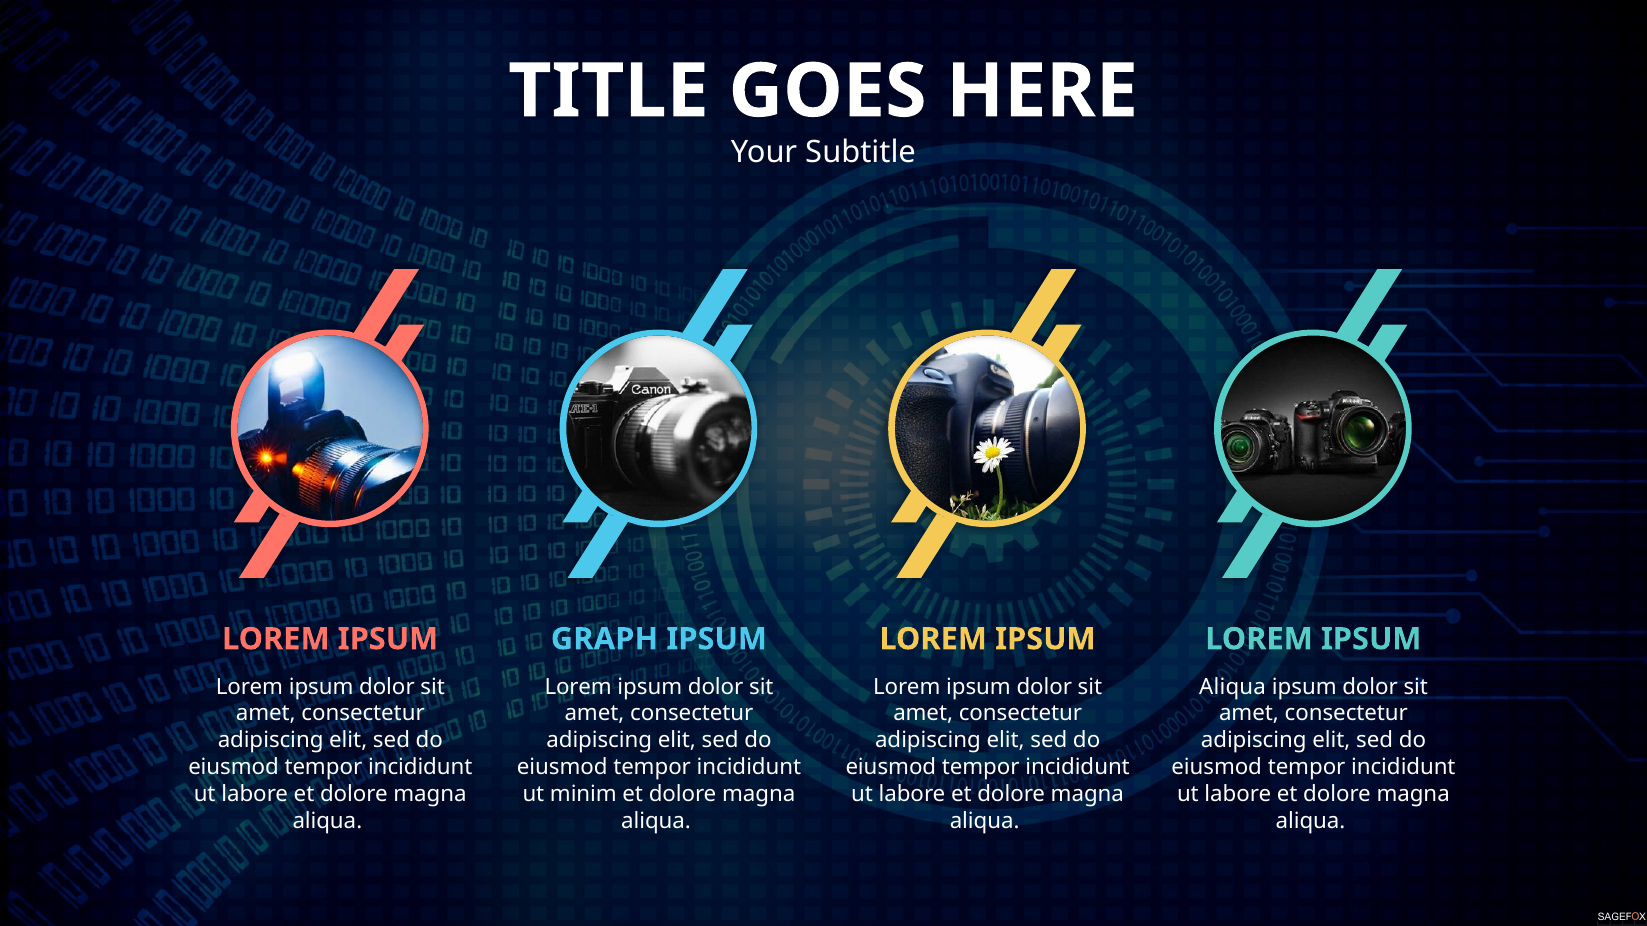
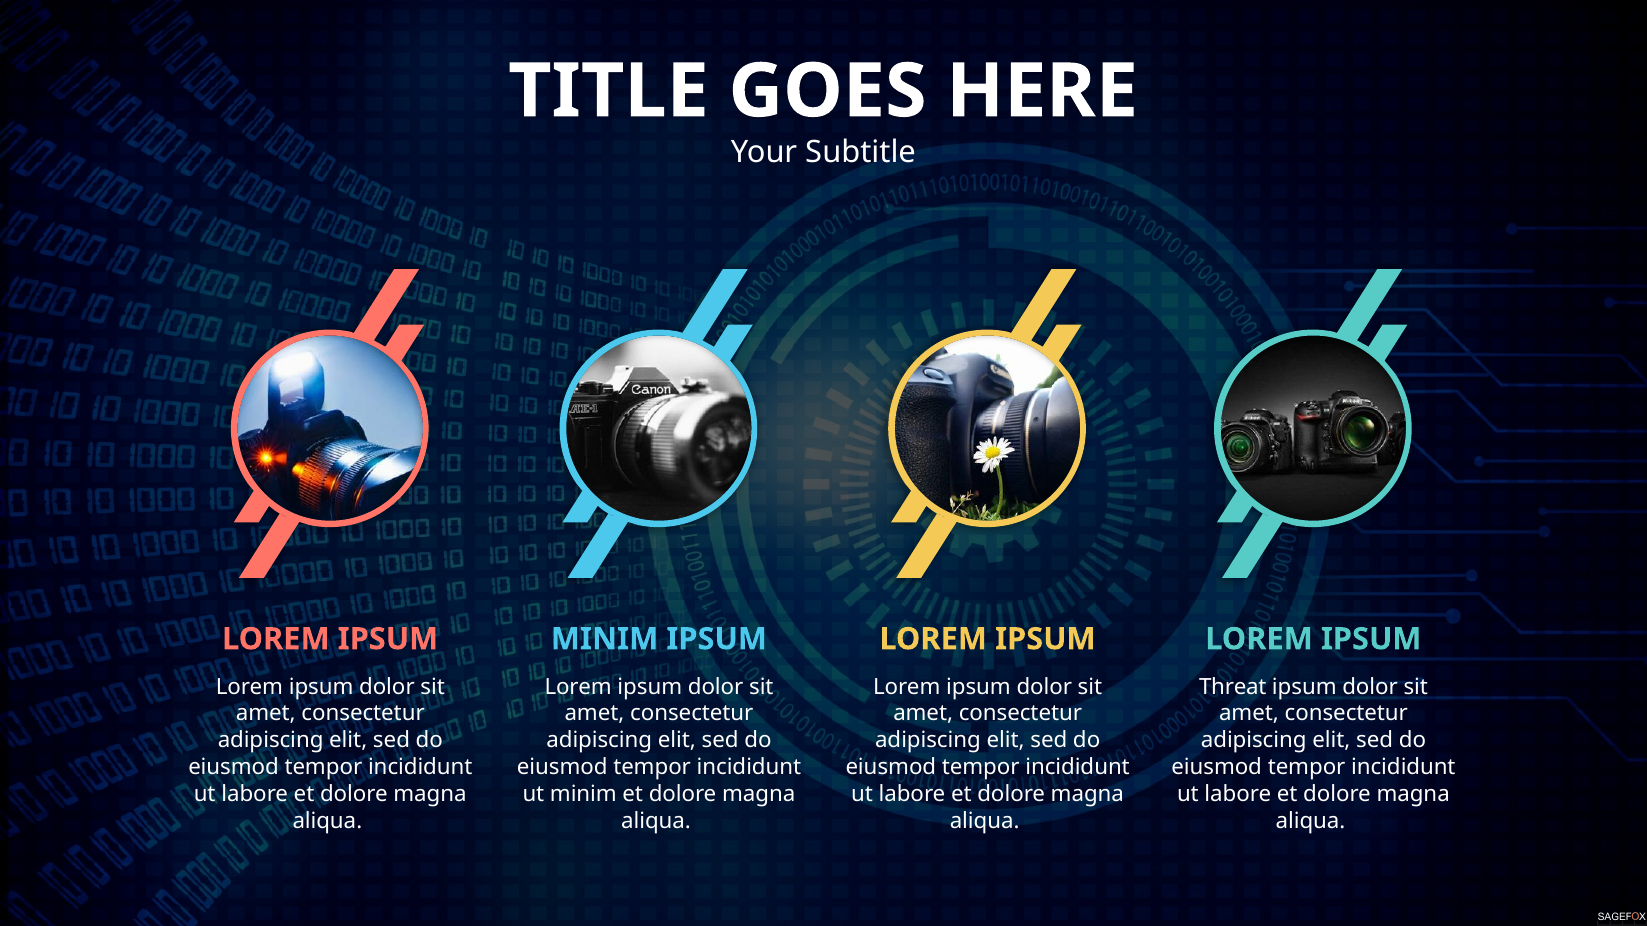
GRAPH: GRAPH -> MINIM (605, 639)
Aliqua: Aliqua -> Threat (1233, 687)
